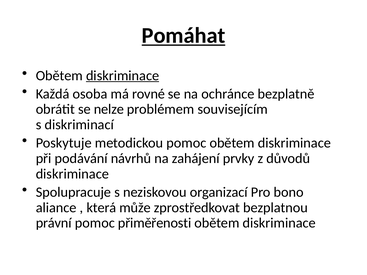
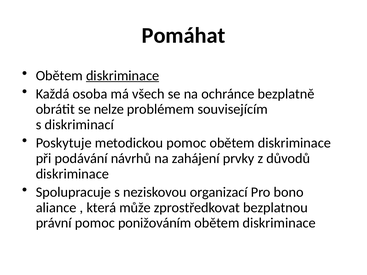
Pomáhat underline: present -> none (183, 36)
rovné: rovné -> všech (148, 94)
přiměřenosti: přiměřenosti -> ponižováním (155, 223)
